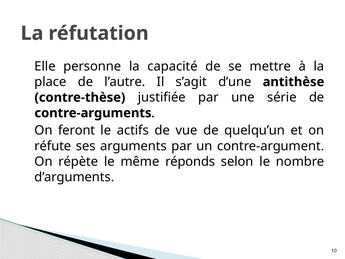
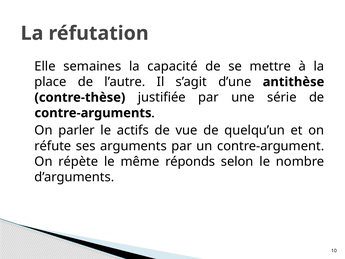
personne: personne -> semaines (92, 66)
feront: feront -> parler (77, 130)
